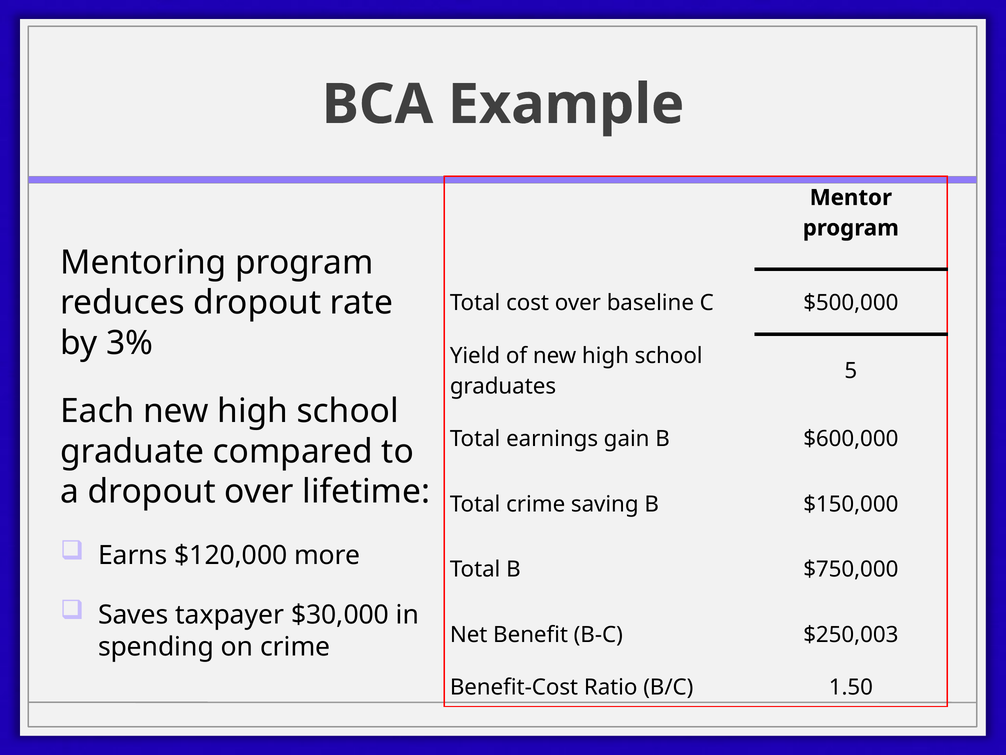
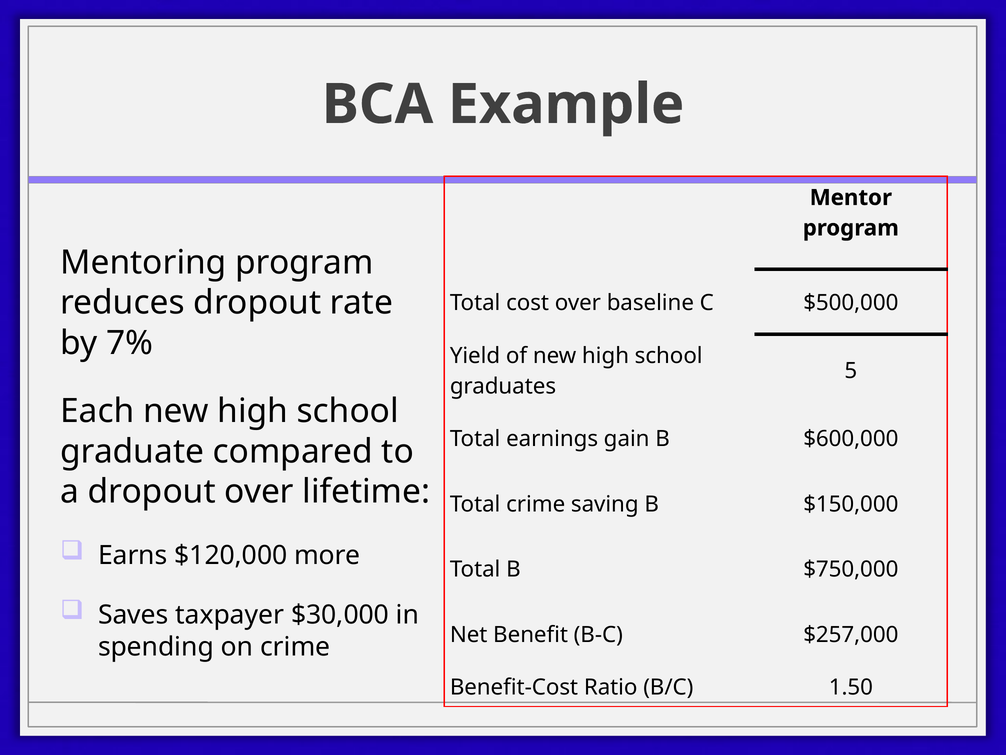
3%: 3% -> 7% (130, 343)
$250,003: $250,003 -> $257,000 (851, 634)
